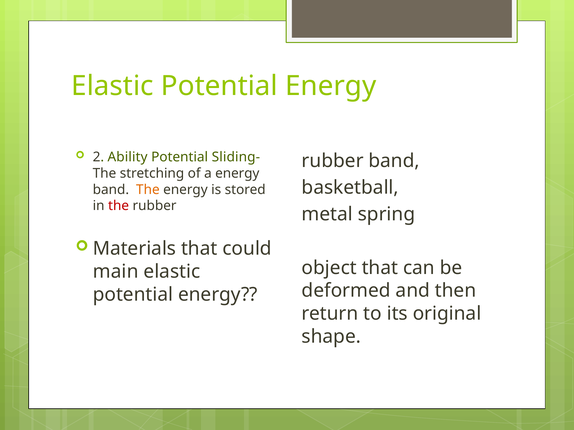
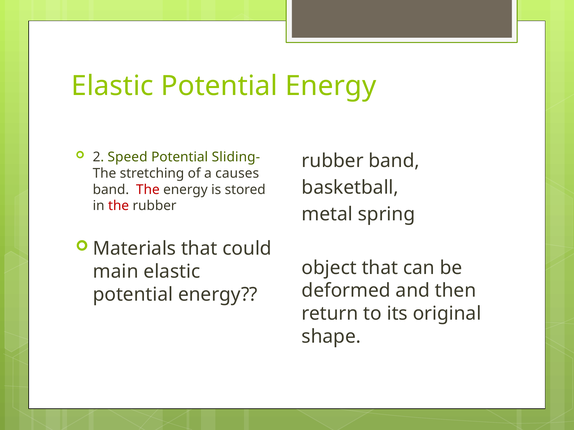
Ability: Ability -> Speed (128, 157)
a energy: energy -> causes (237, 173)
The colour: orange -> red (148, 190)
